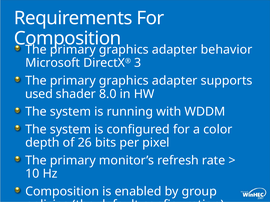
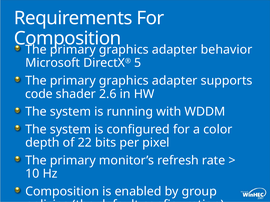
3: 3 -> 5 (138, 63)
used: used -> code (39, 94)
8.0: 8.0 -> 2.6 (108, 94)
26: 26 -> 22 (85, 143)
